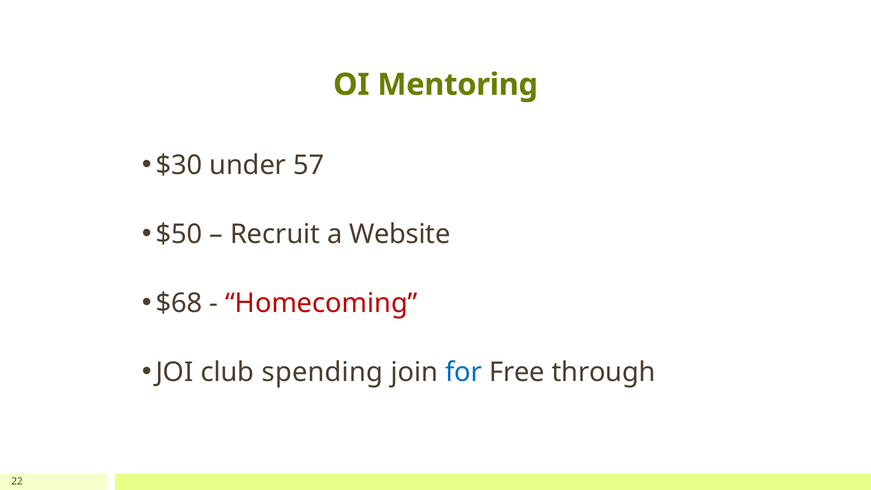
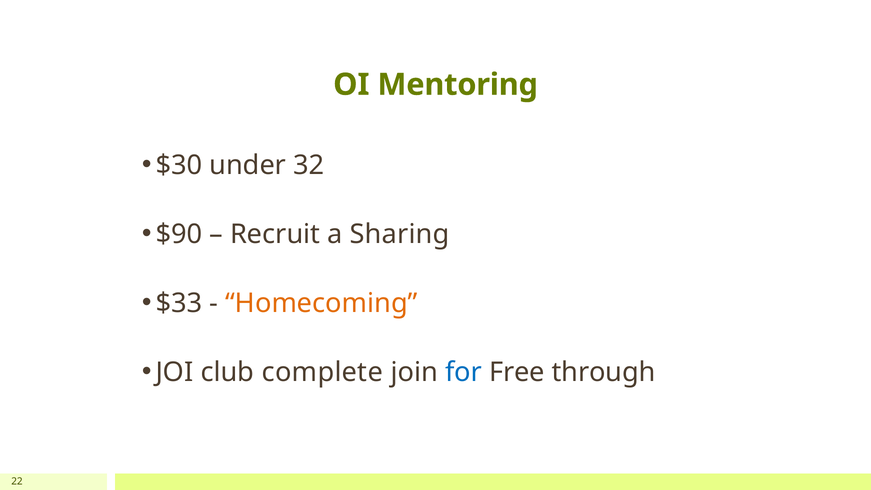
57: 57 -> 32 (309, 165)
$50: $50 -> $90 (179, 234)
Website: Website -> Sharing (400, 234)
$68: $68 -> $33 (179, 303)
Homecoming colour: red -> orange (321, 303)
spending: spending -> complete (322, 372)
